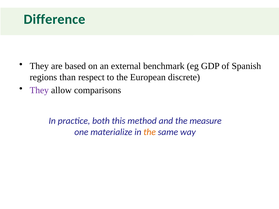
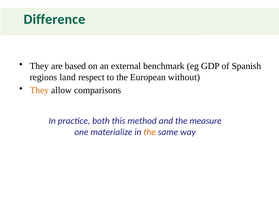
than: than -> land (68, 77)
discrete: discrete -> without (184, 77)
They colour: purple -> orange (39, 90)
